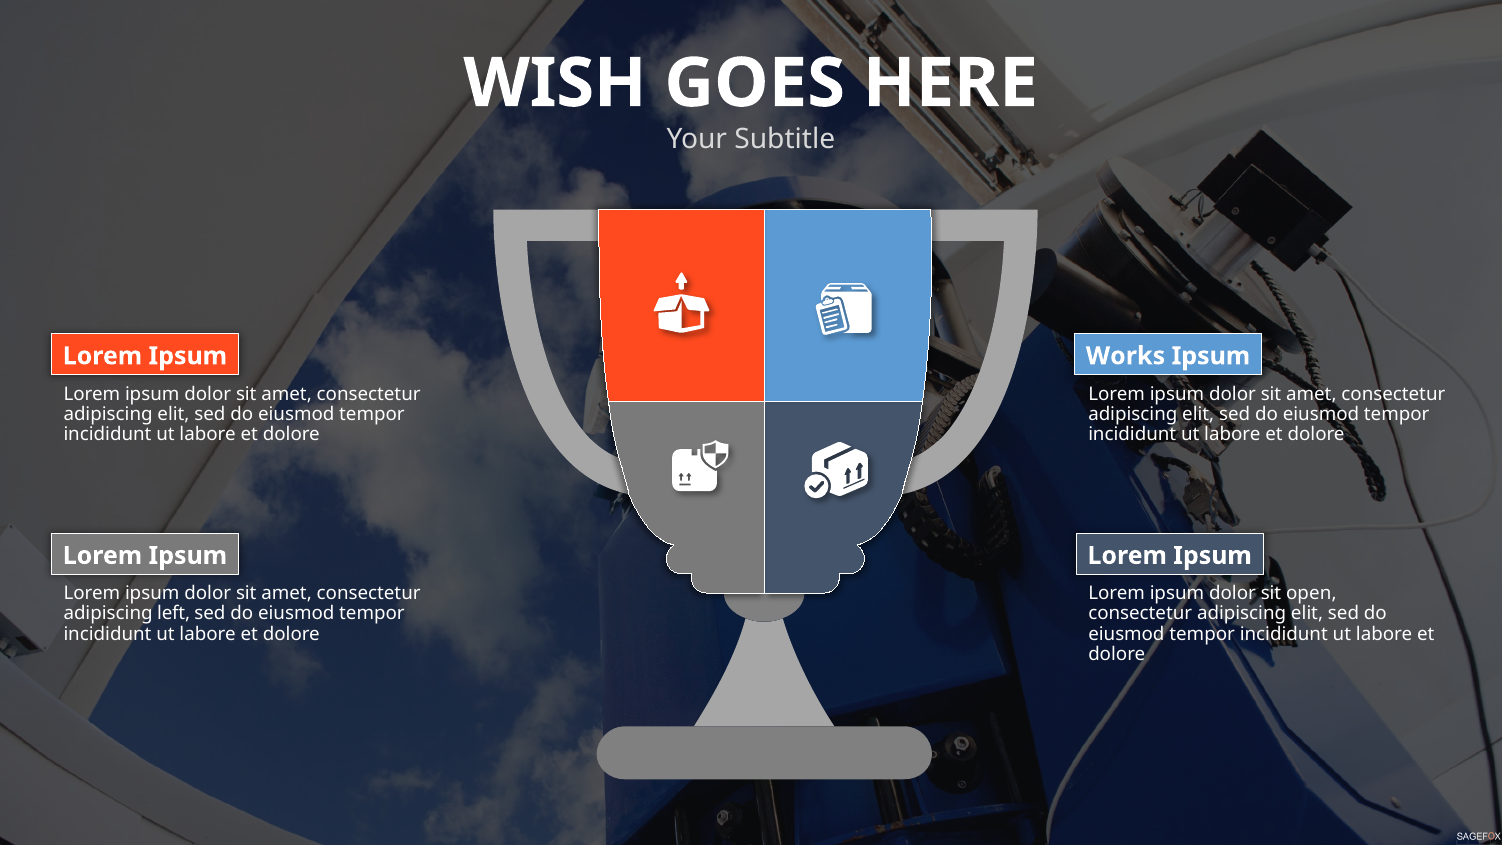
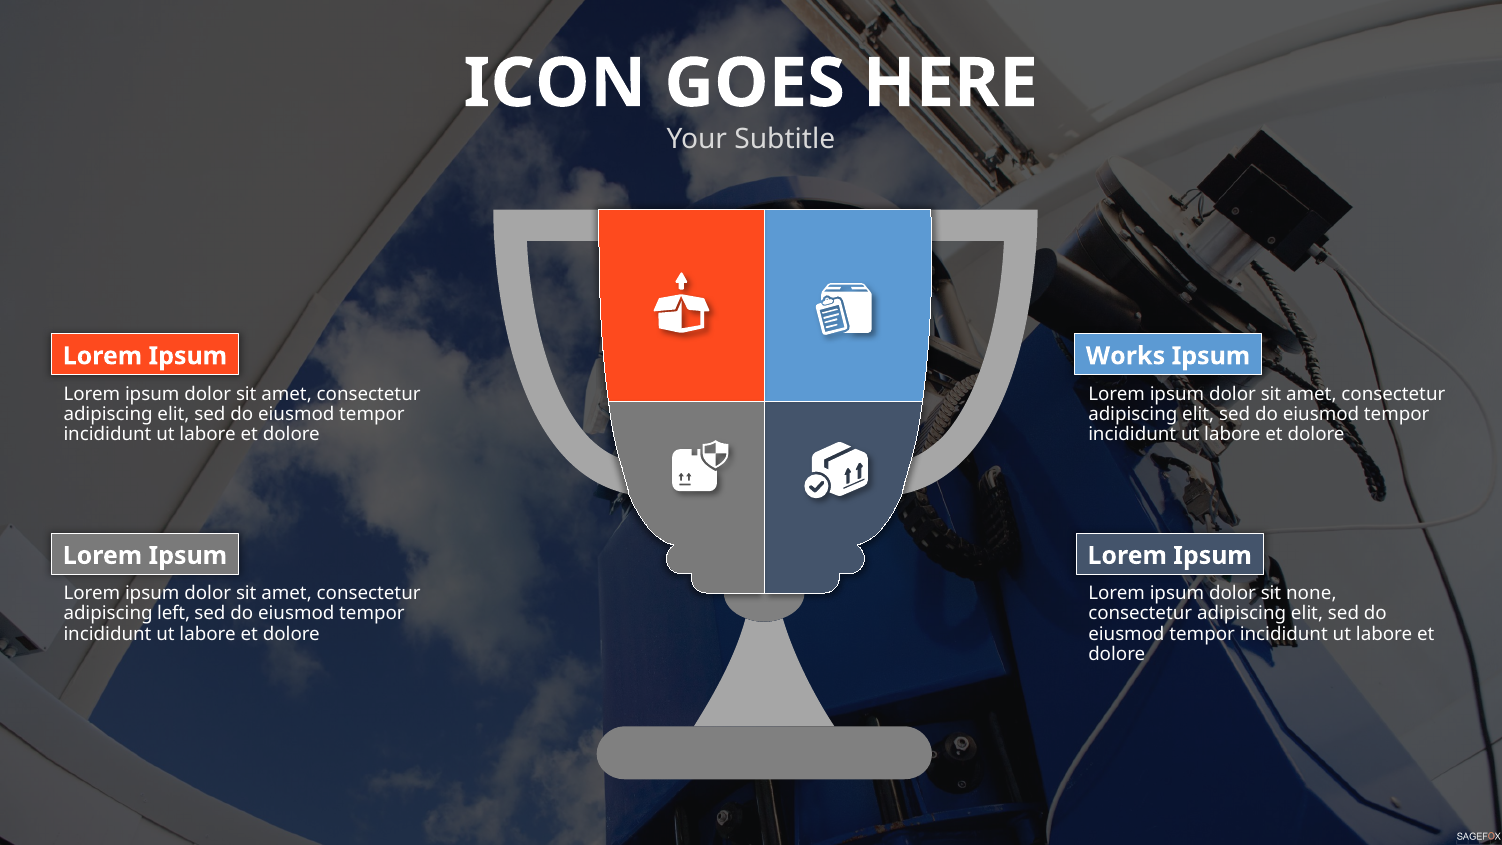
WISH: WISH -> ICON (555, 83)
open: open -> none (1311, 593)
